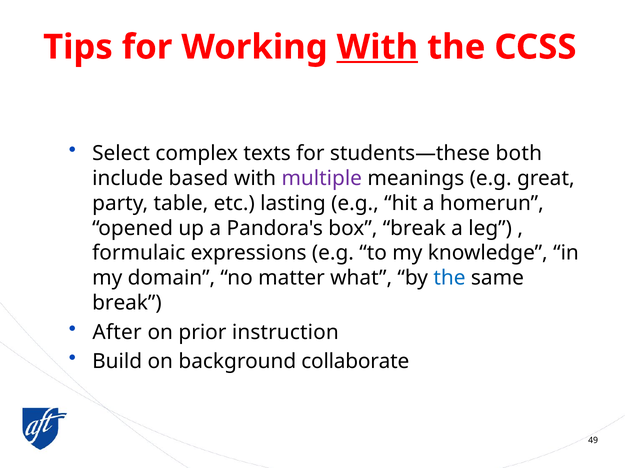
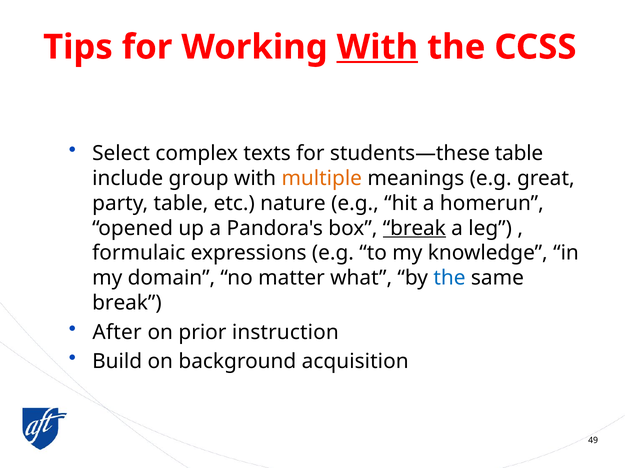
students—these both: both -> table (519, 154)
based: based -> group (199, 179)
multiple colour: purple -> orange (322, 179)
lasting: lasting -> nature (293, 204)
break underline: none -> present (414, 229)
collaborate: collaborate -> acquisition (355, 362)
